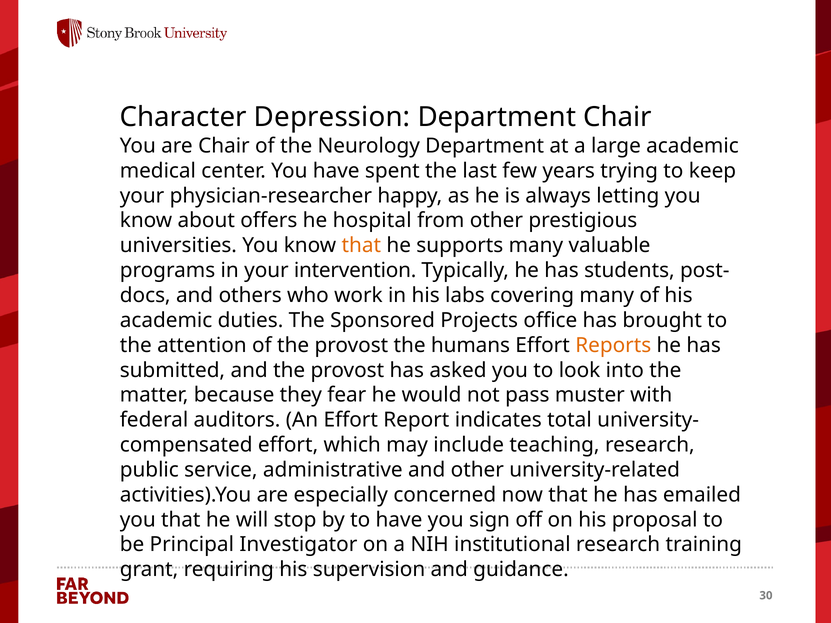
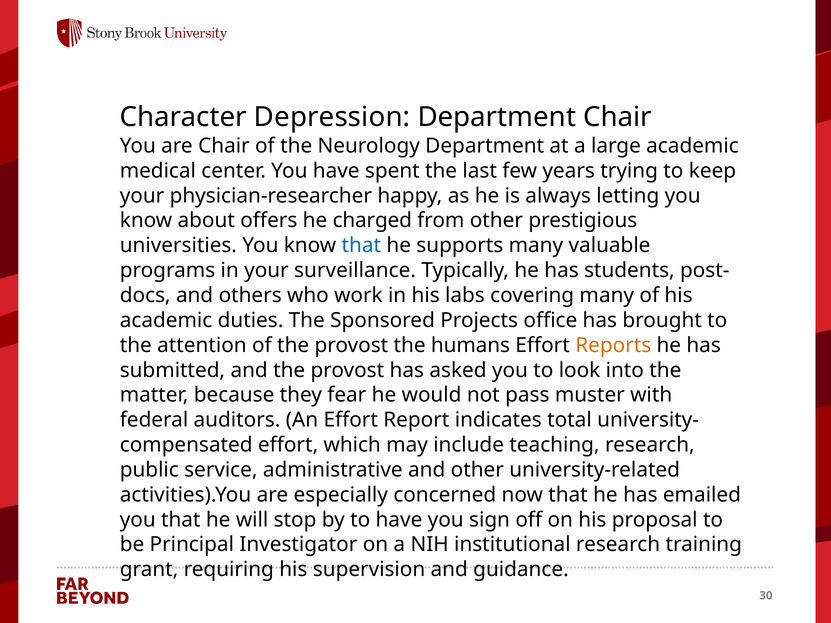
hospital: hospital -> charged (372, 221)
that colour: orange -> blue (361, 246)
intervention: intervention -> surveillance (355, 271)
